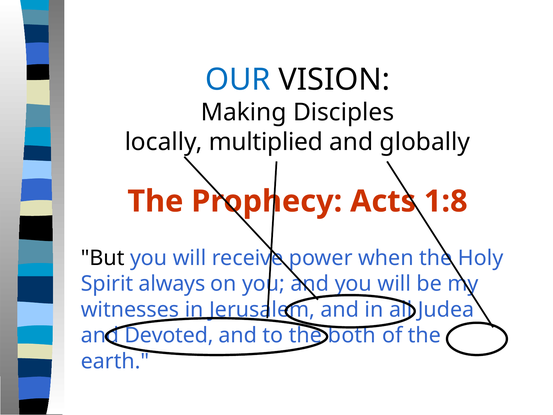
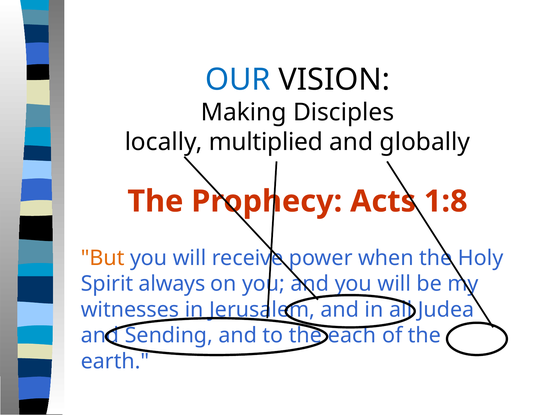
But colour: black -> orange (103, 258)
Devoted: Devoted -> Sending (169, 335)
both: both -> each (352, 335)
